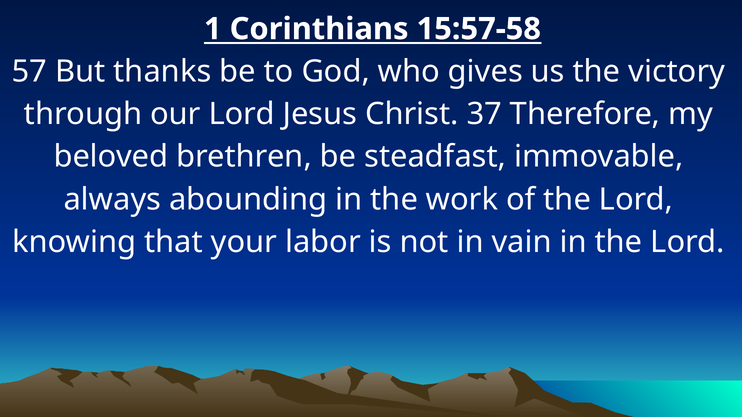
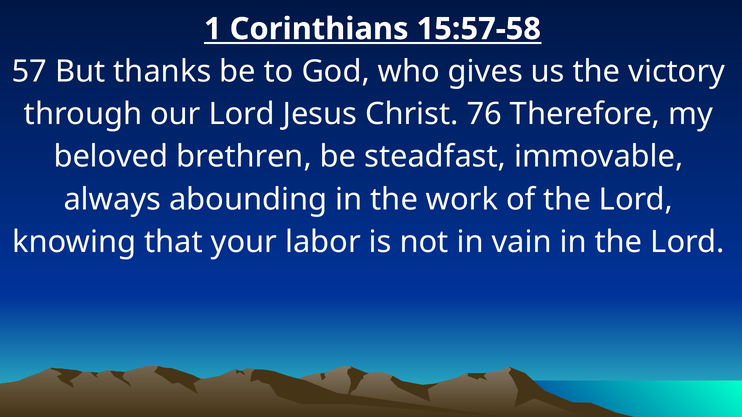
37: 37 -> 76 (484, 114)
